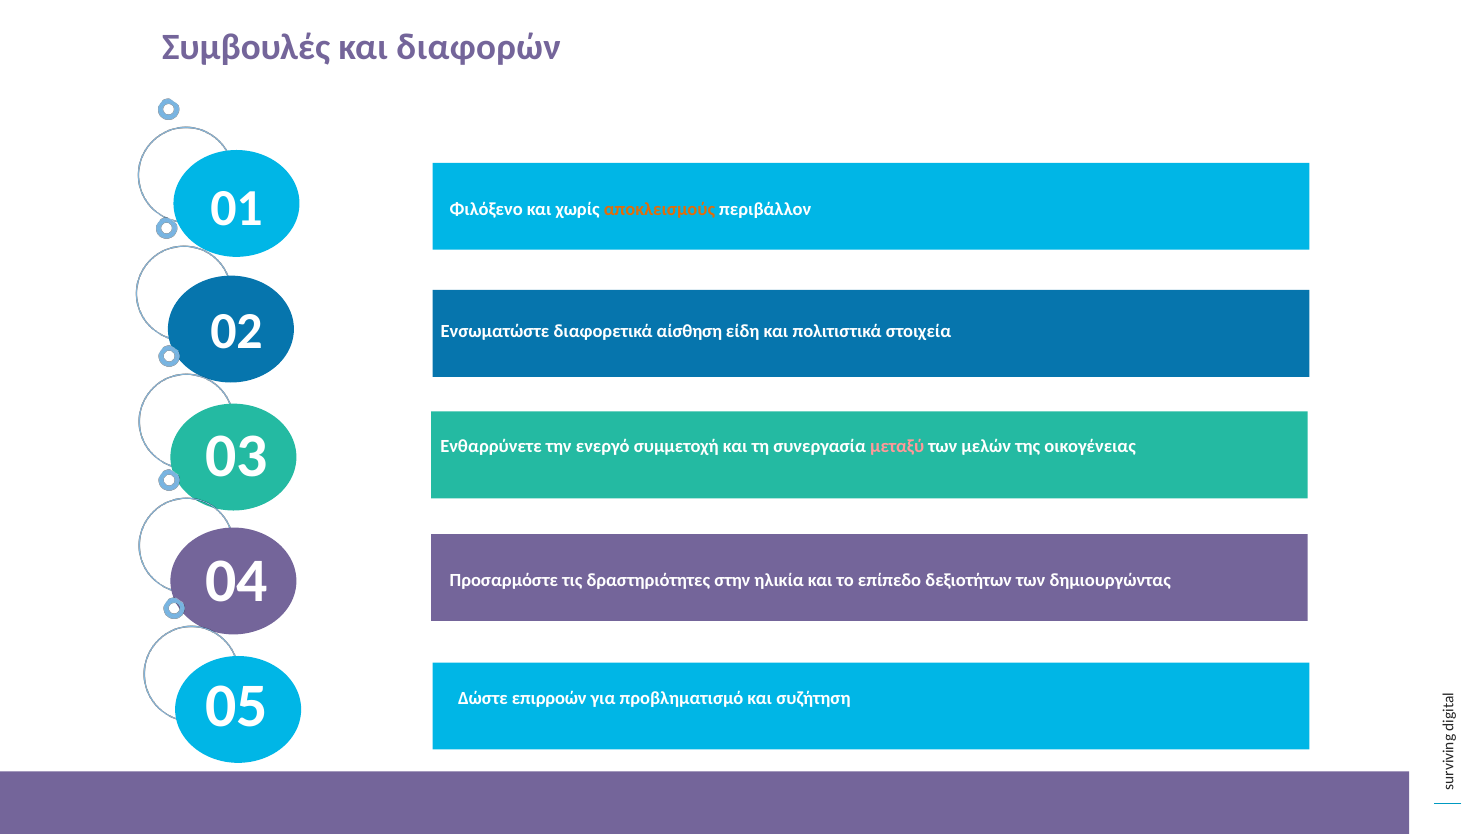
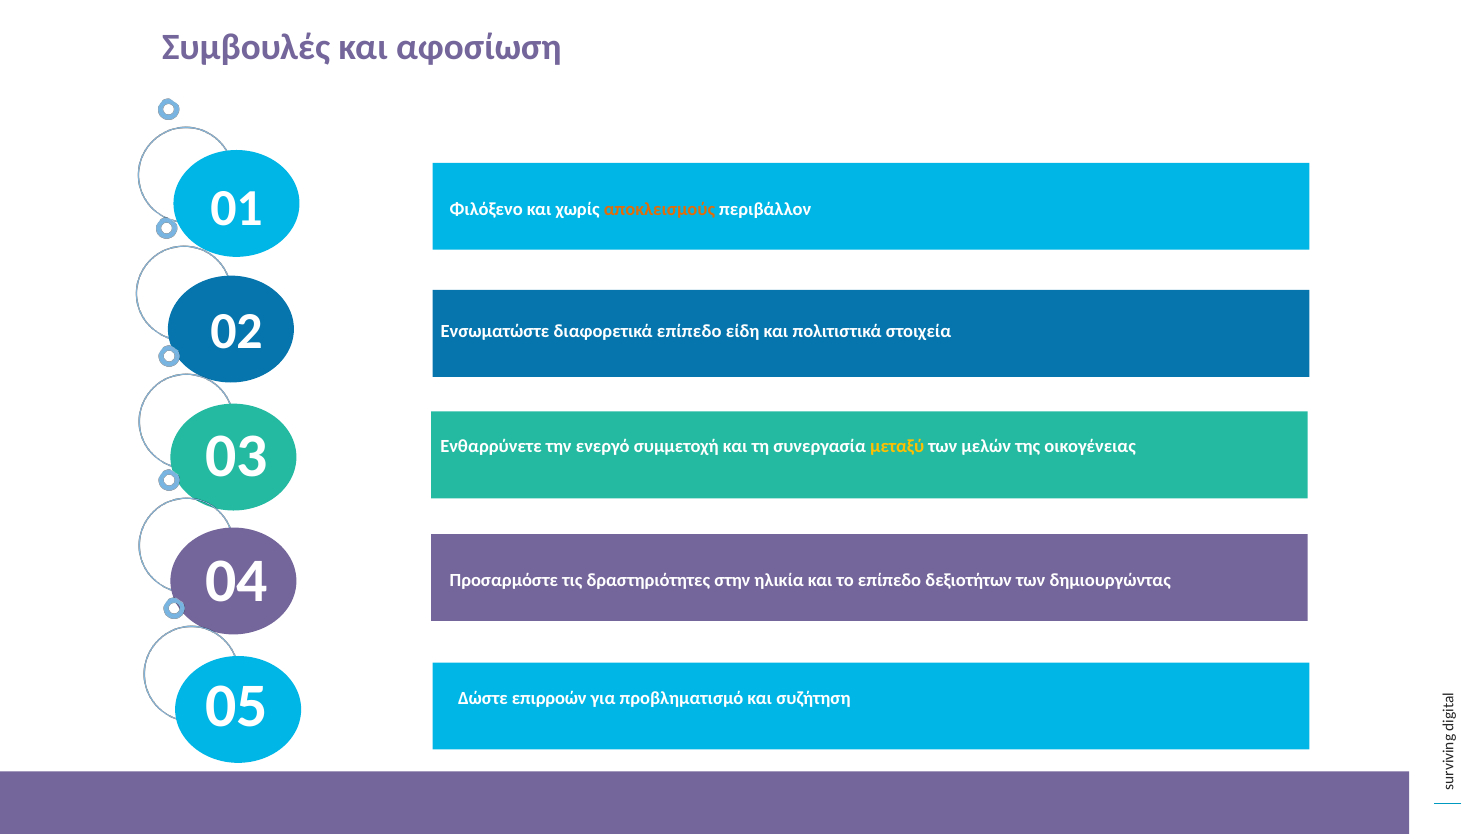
διαφορών: διαφορών -> αφοσίωση (479, 48)
διαφορετικά αίσθηση: αίσθηση -> επίπεδο (689, 331)
μεταξύ colour: pink -> yellow (897, 446)
